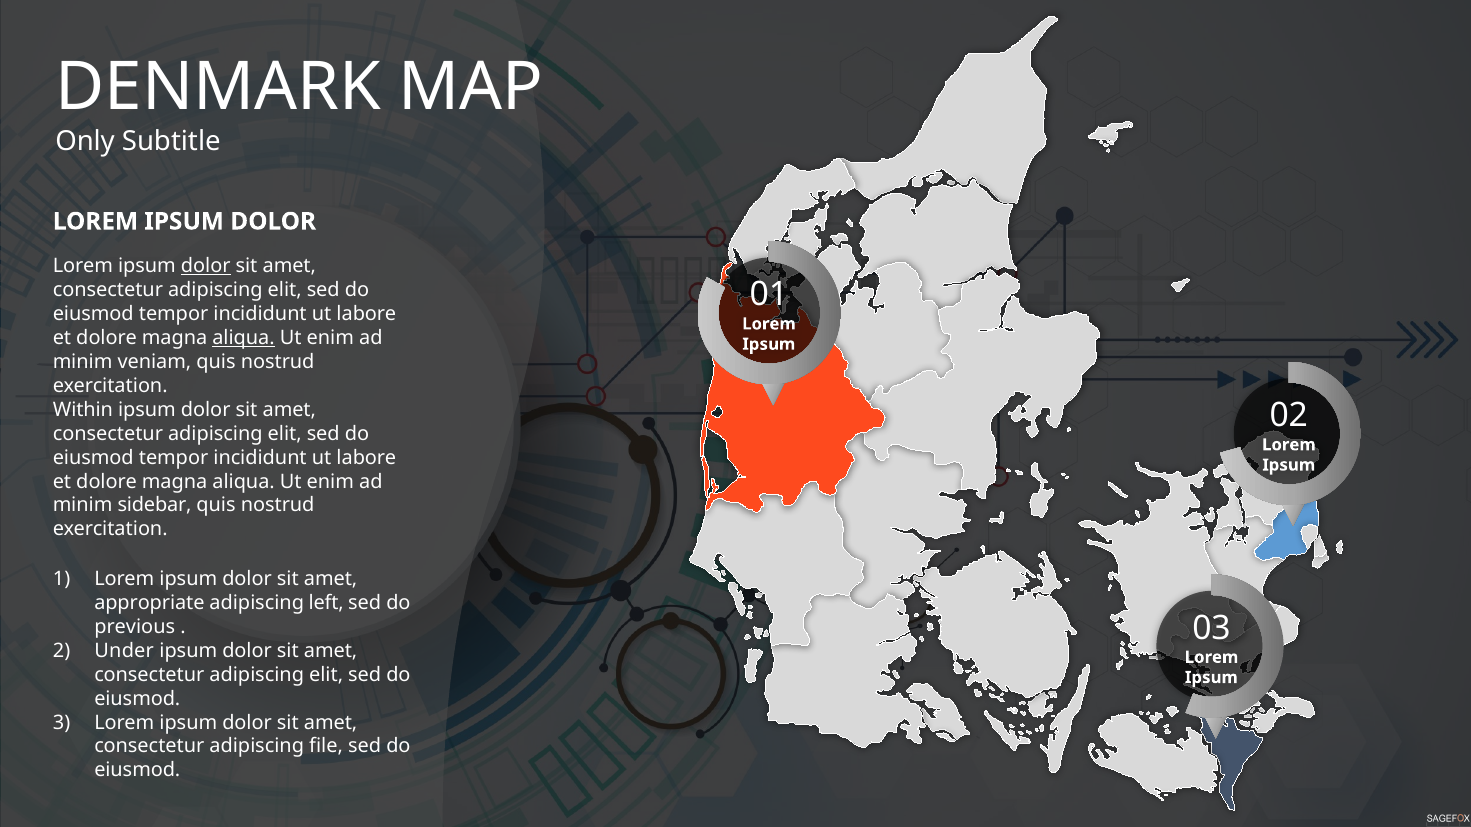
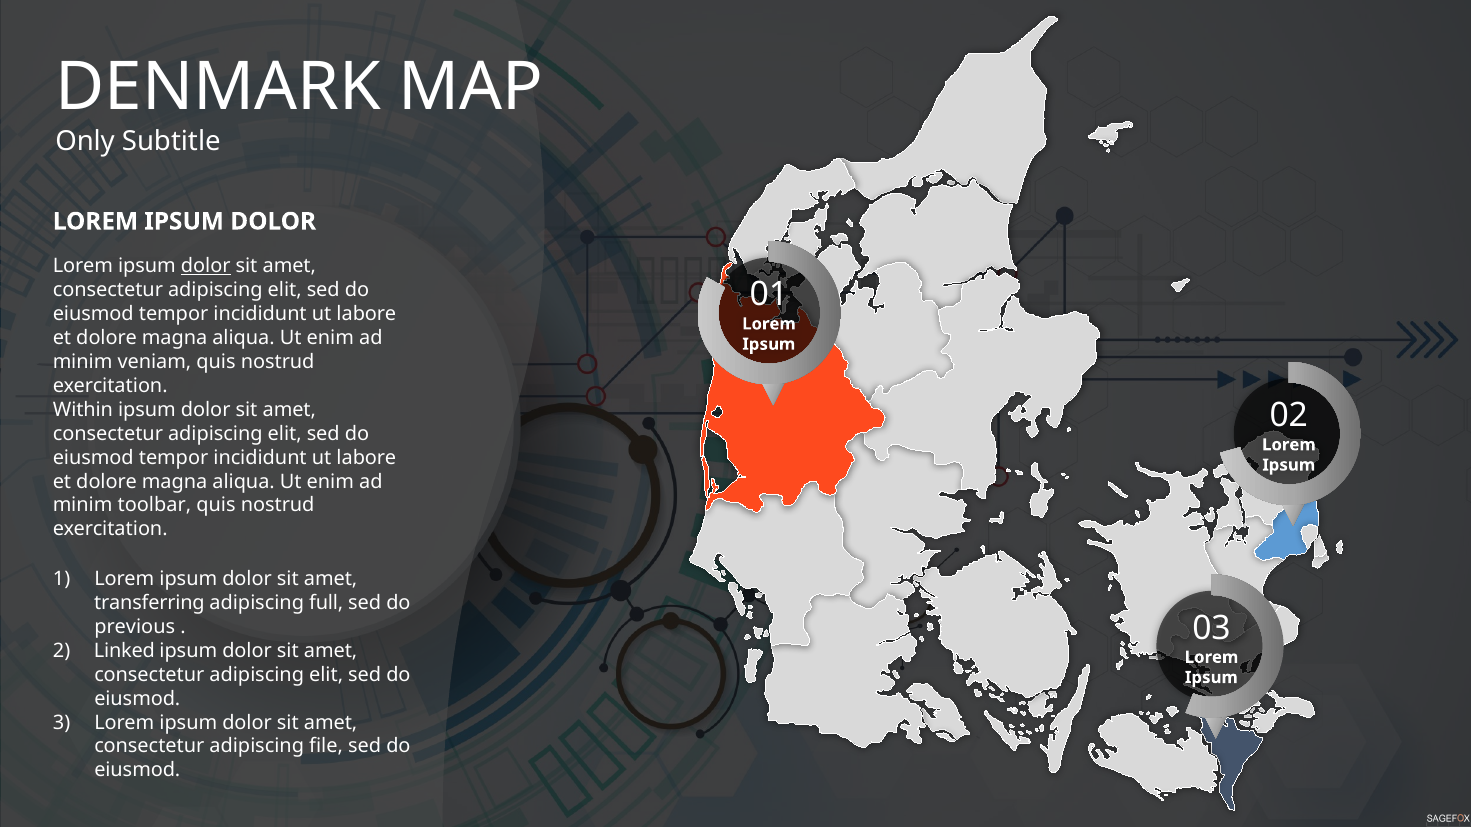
aliqua underline: present -> none (243, 338)
sidebar: sidebar -> toolbar (154, 506)
appropriate: appropriate -> transferring (149, 603)
left: left -> full (326, 603)
Under: Under -> Linked (124, 651)
